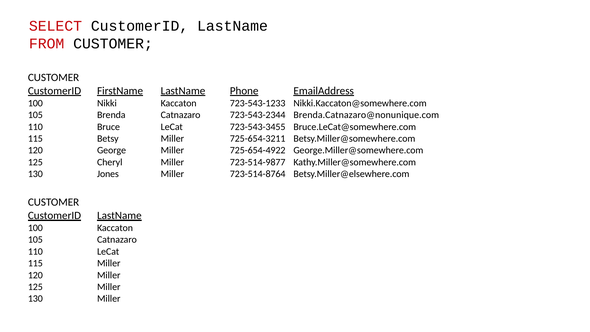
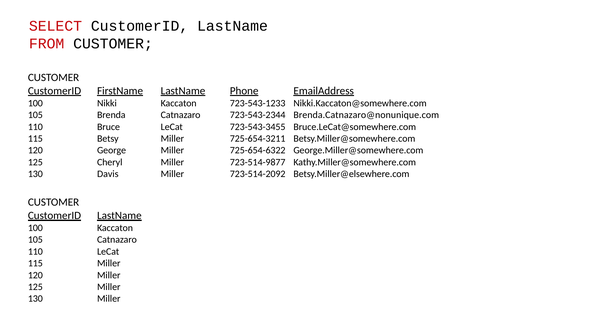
725-654-4922: 725-654-4922 -> 725-654-6322 (258, 150)
Jones: Jones -> Davis (108, 174)
723-514-8764: 723-514-8764 -> 723-514-2092 (258, 174)
